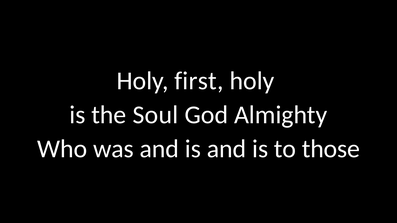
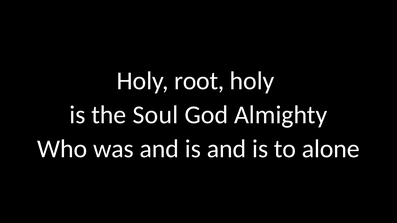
first: first -> root (199, 81)
those: those -> alone (331, 149)
